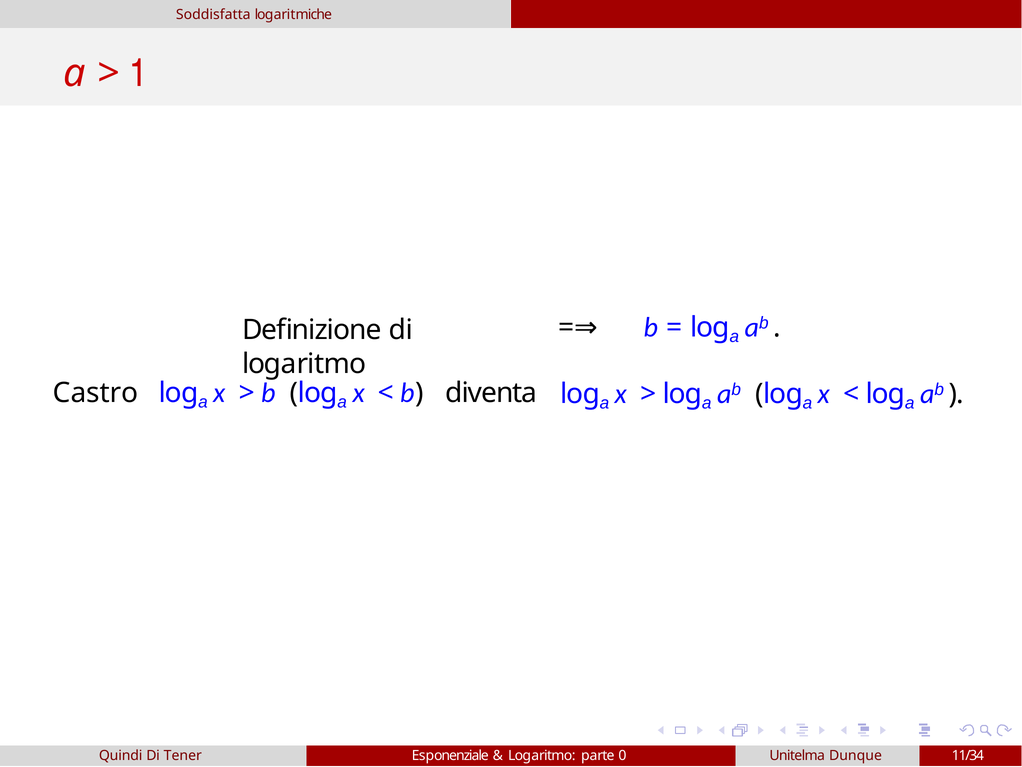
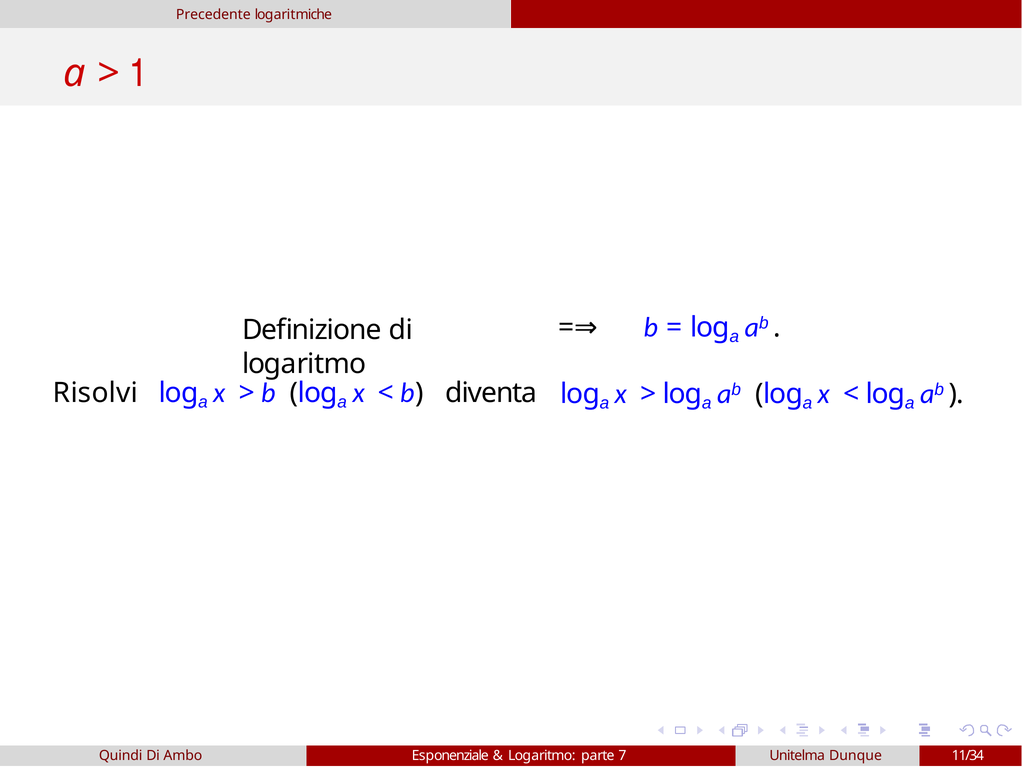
Soddisfatta: Soddisfatta -> Precedente (213, 15)
Castro: Castro -> Risolvi (95, 393)
Tener: Tener -> Ambo (183, 756)
0: 0 -> 7 (623, 756)
